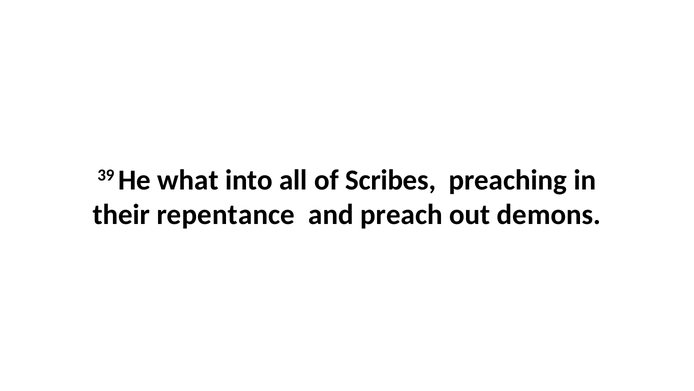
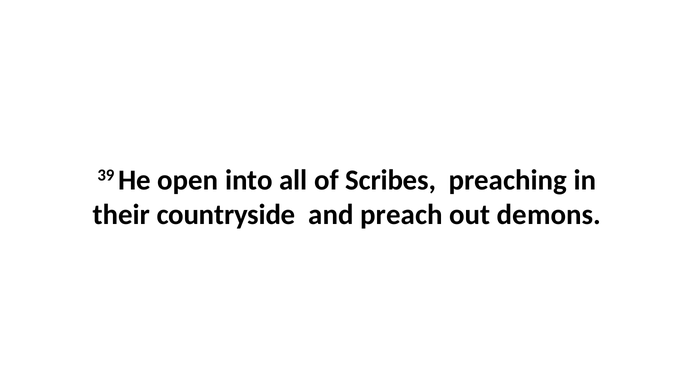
what: what -> open (188, 180)
repentance: repentance -> countryside (226, 215)
